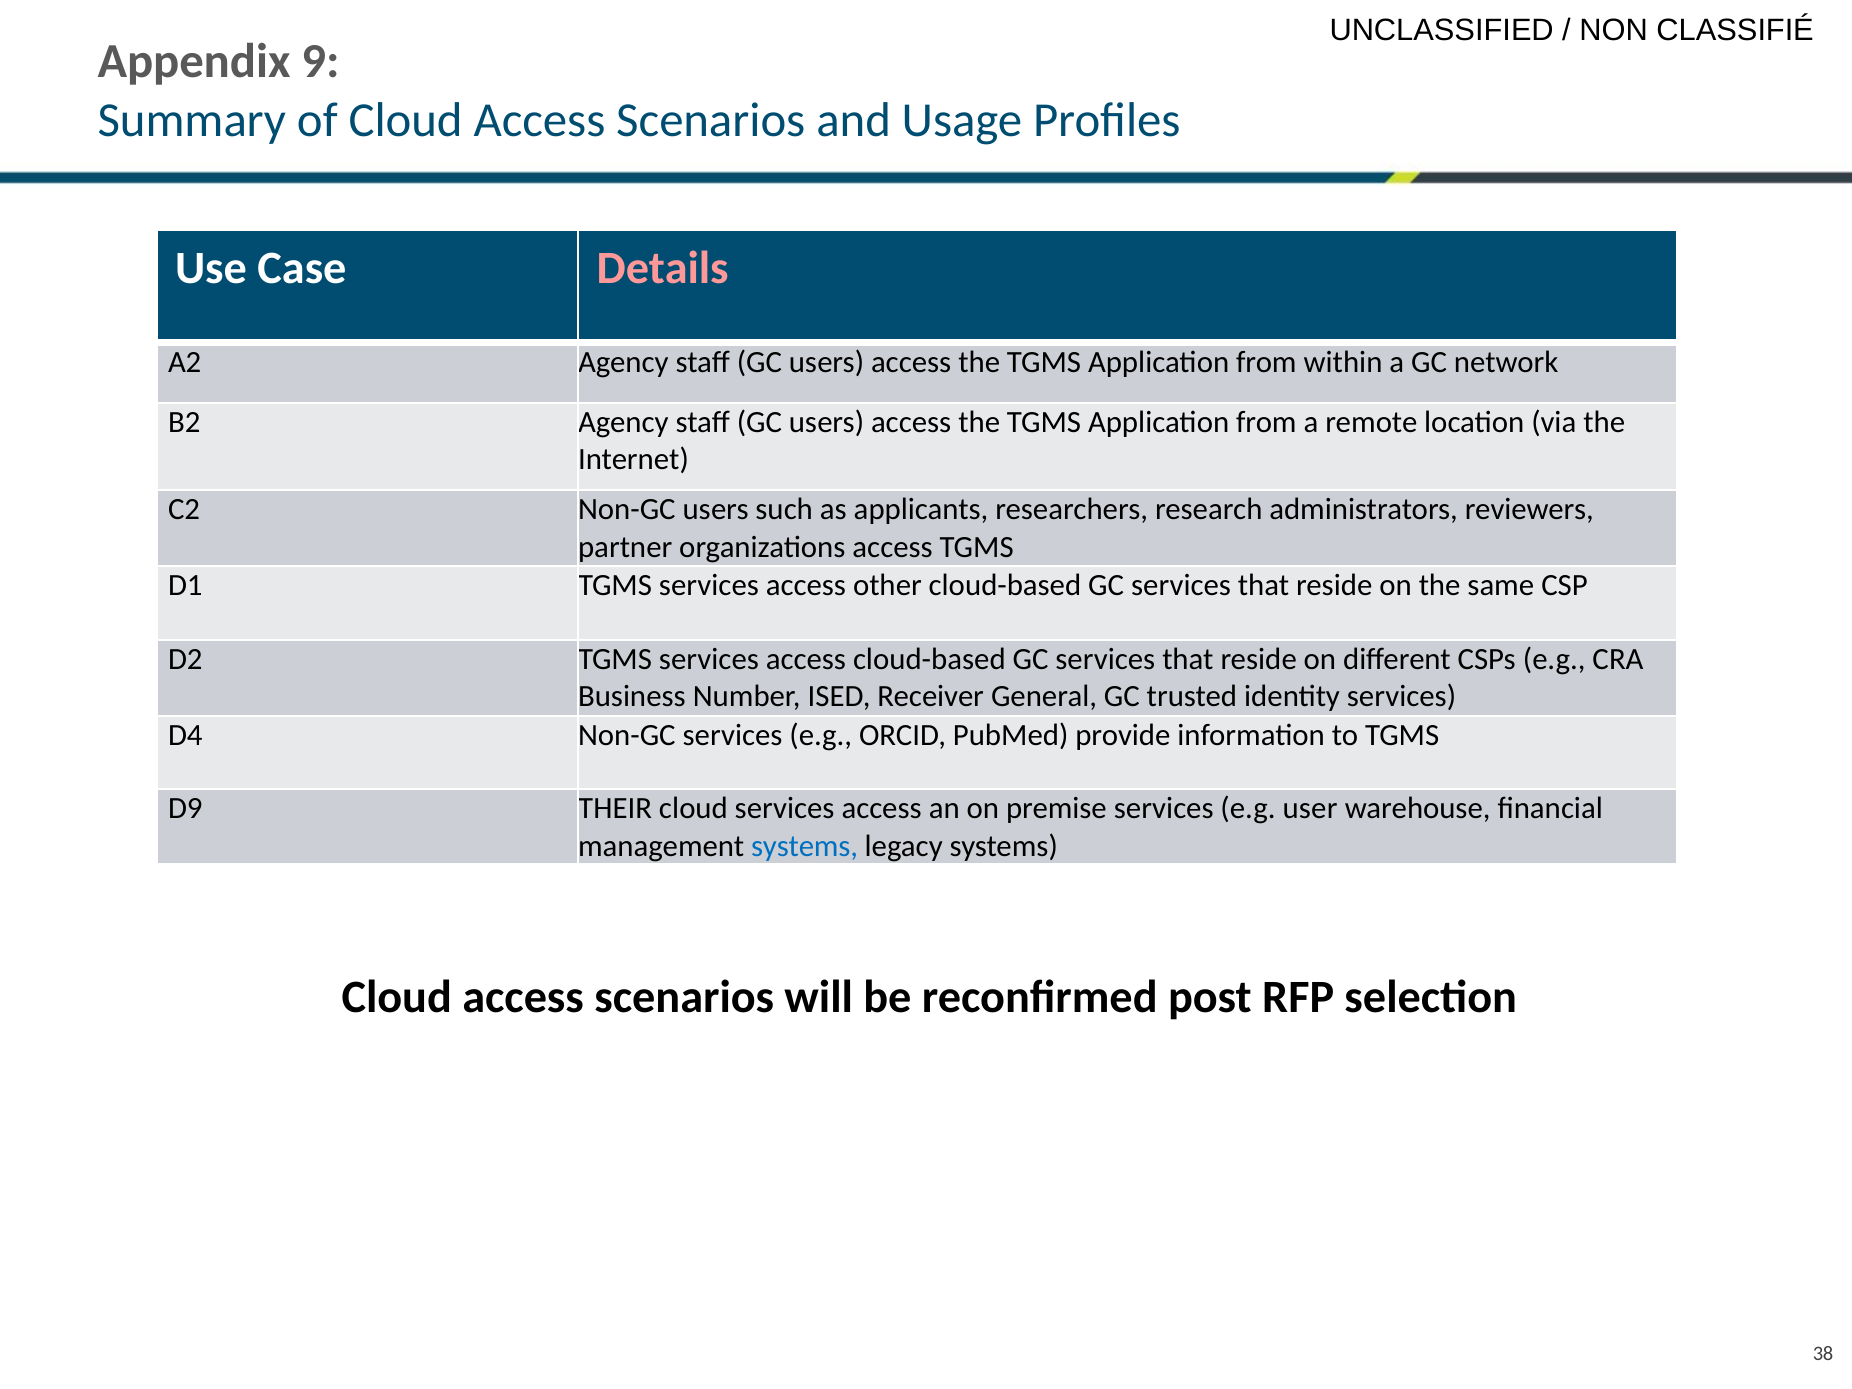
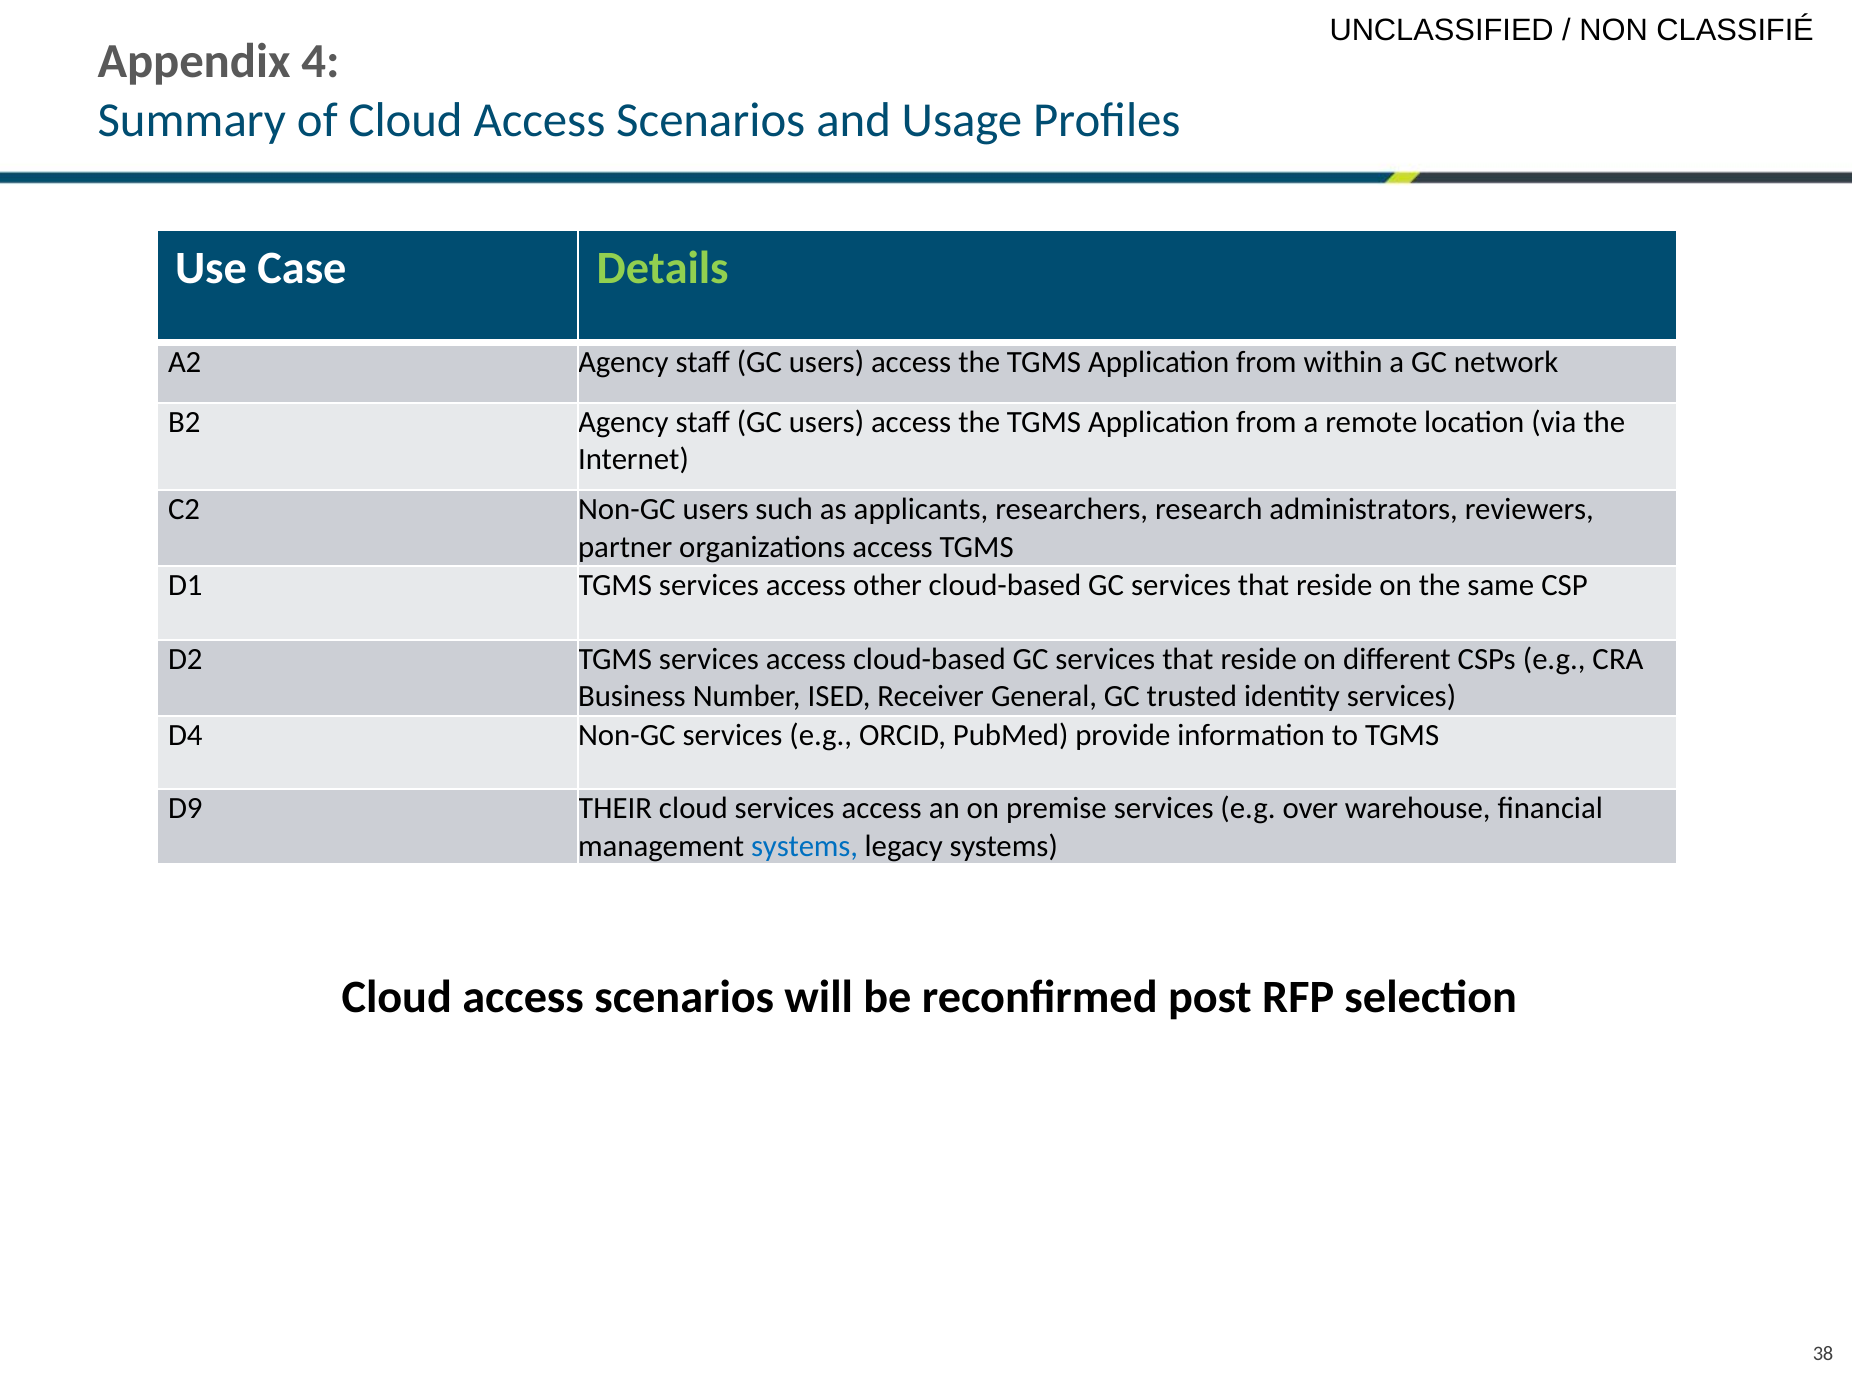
9: 9 -> 4 (320, 62)
Details colour: pink -> light green (663, 268)
user: user -> over (1310, 808)
